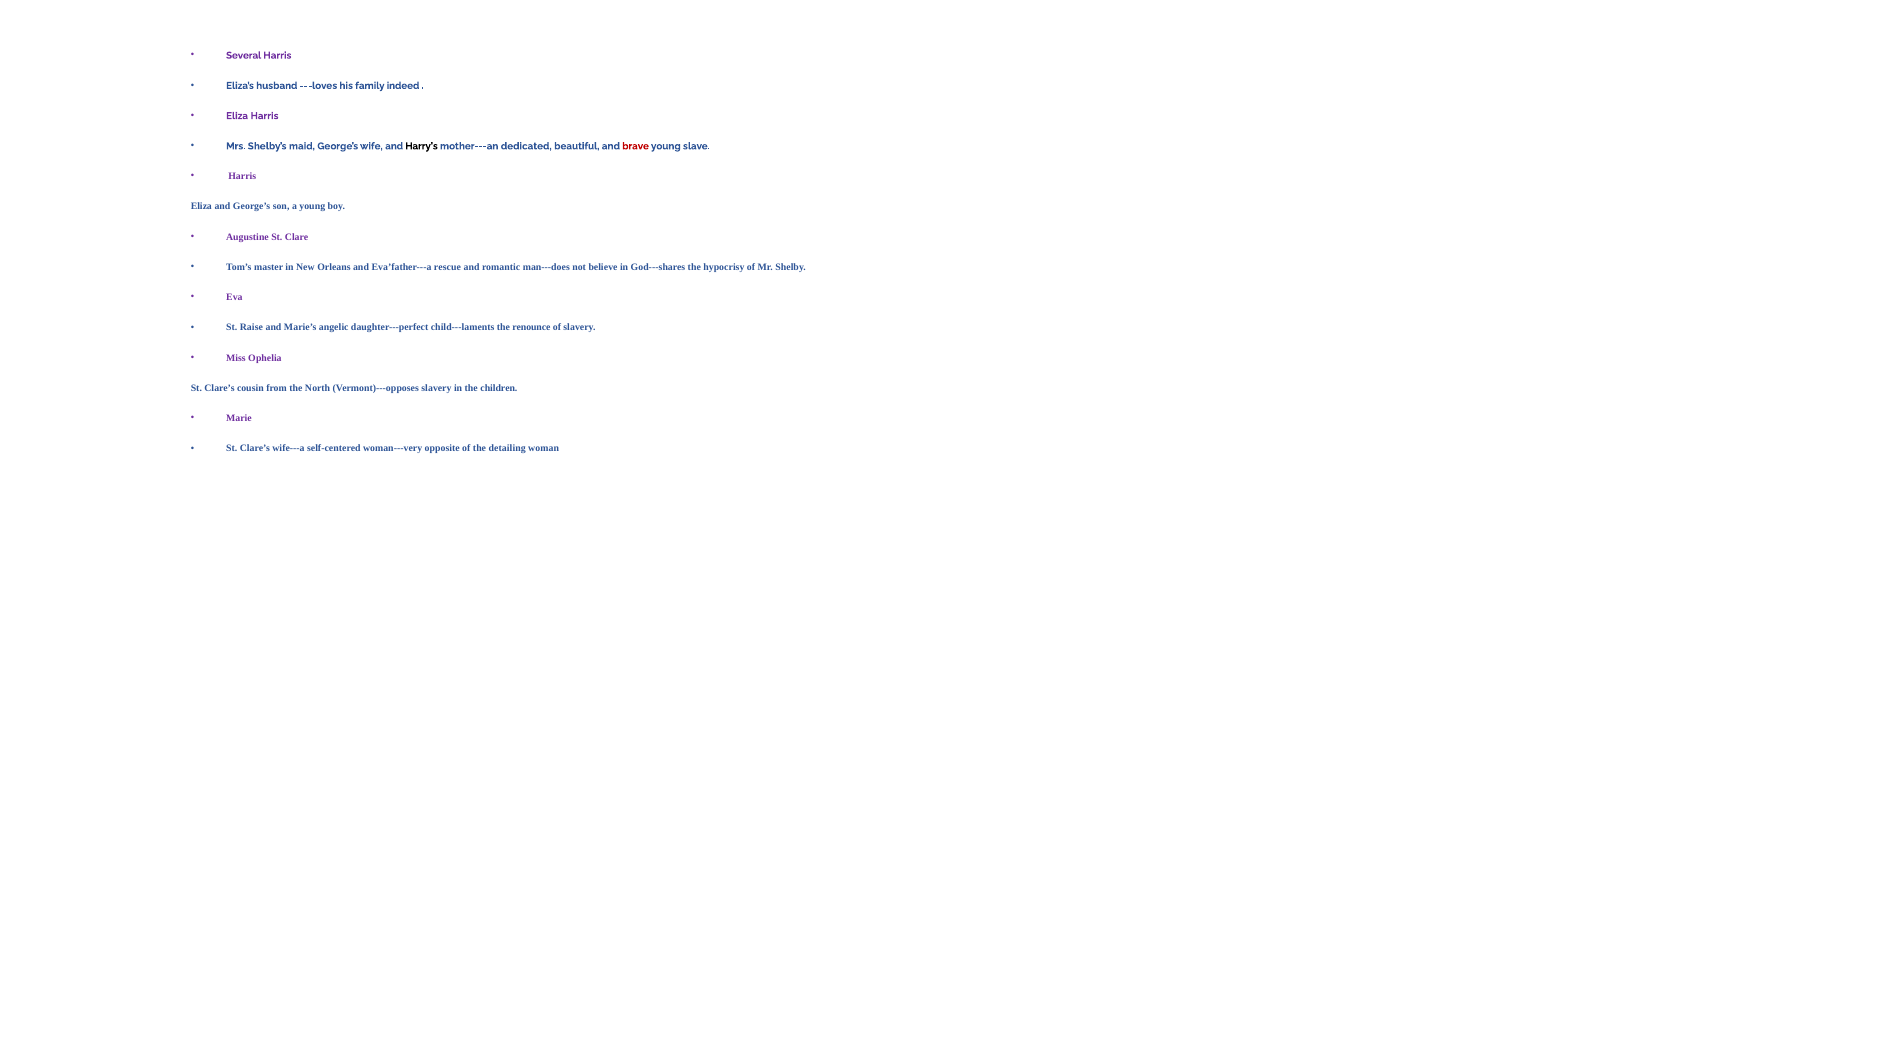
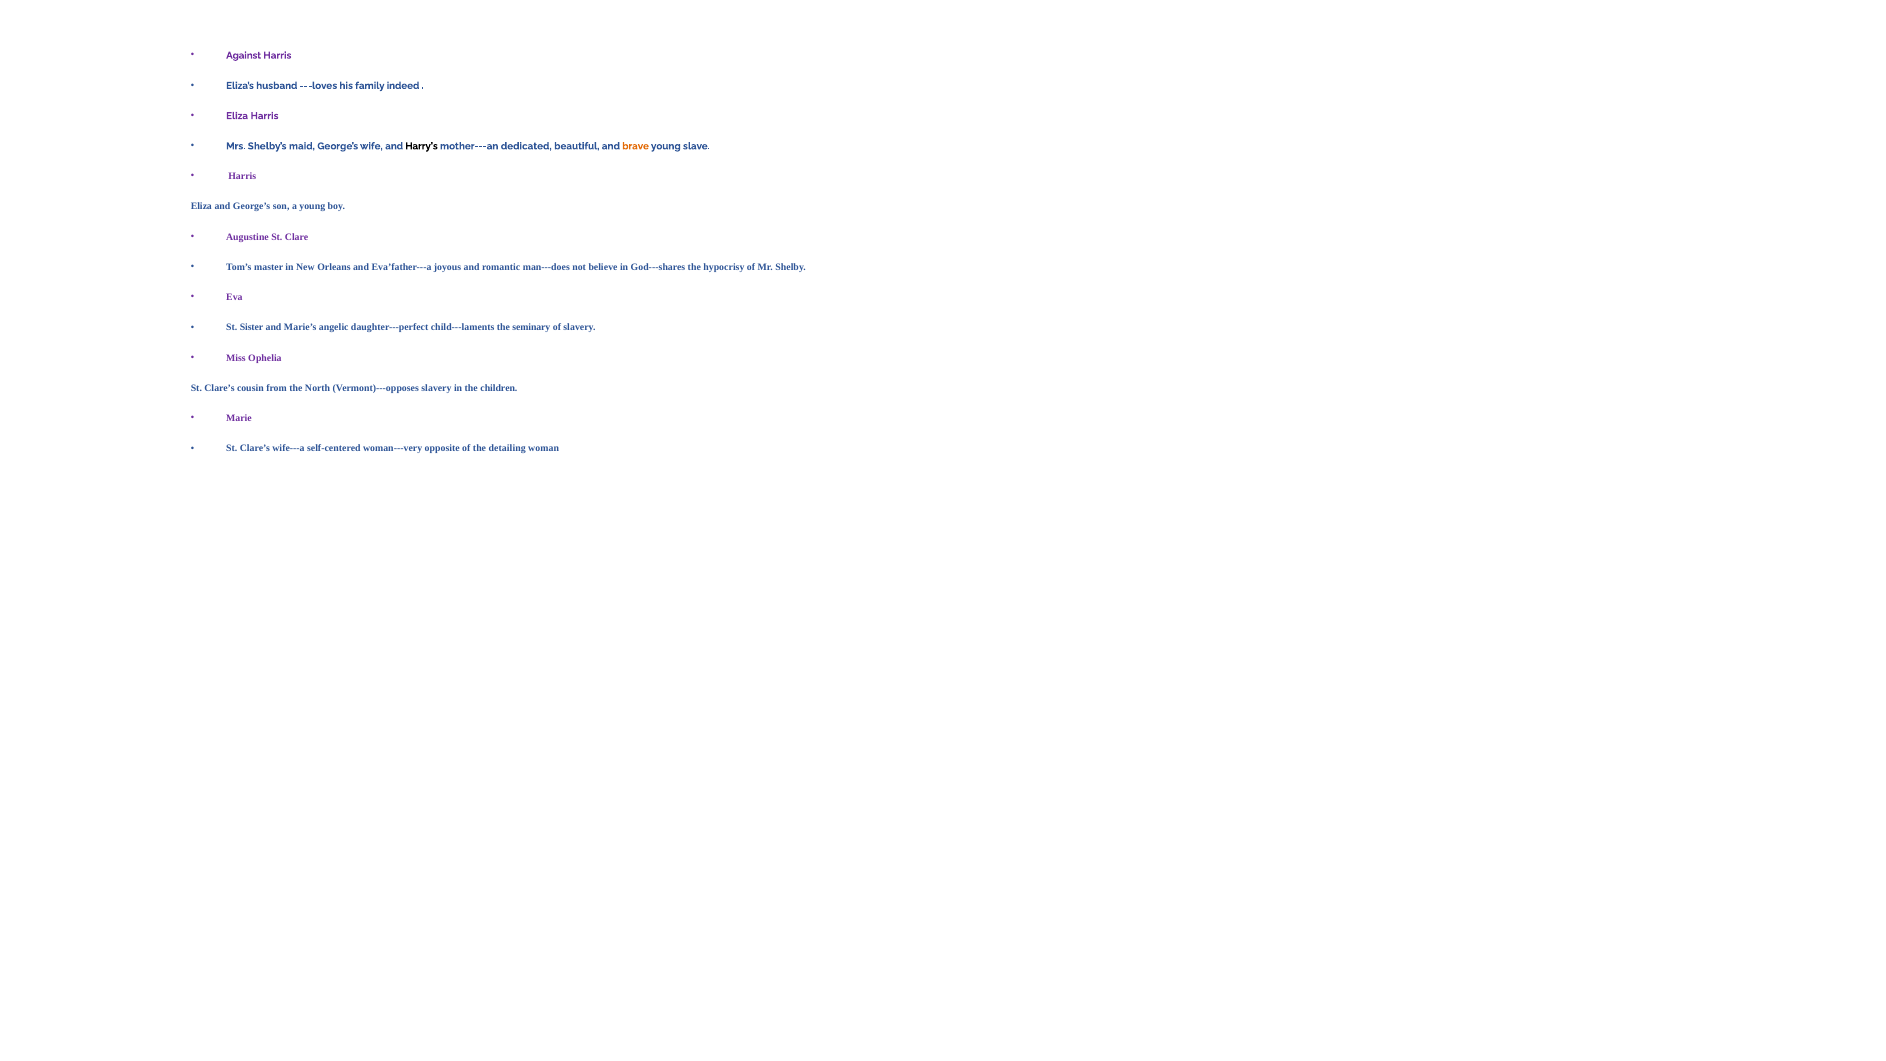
Several: Several -> Against (244, 55)
brave colour: red -> orange (636, 146)
rescue: rescue -> joyous (448, 267)
Raise: Raise -> Sister (252, 328)
renounce: renounce -> seminary (531, 328)
